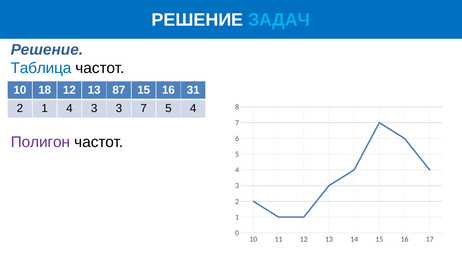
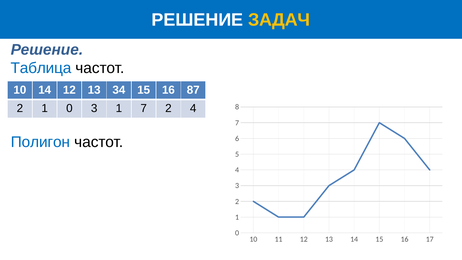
ЗАДАЧ colour: light blue -> yellow (279, 20)
10 18: 18 -> 14 (45, 90)
87: 87 -> 34 (119, 90)
31: 31 -> 87 (193, 90)
1 4: 4 -> 0 (69, 108)
3 3: 3 -> 1 (119, 108)
7 5: 5 -> 2 (168, 108)
Полигон colour: purple -> blue (40, 142)
